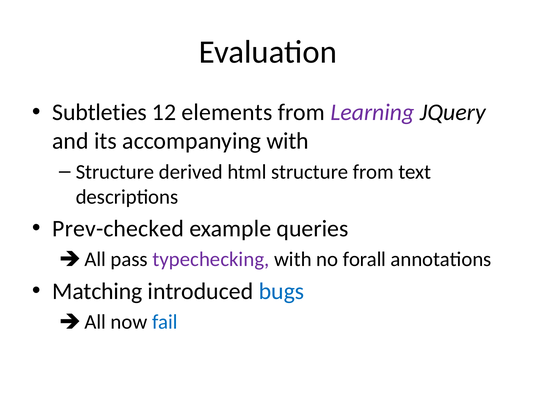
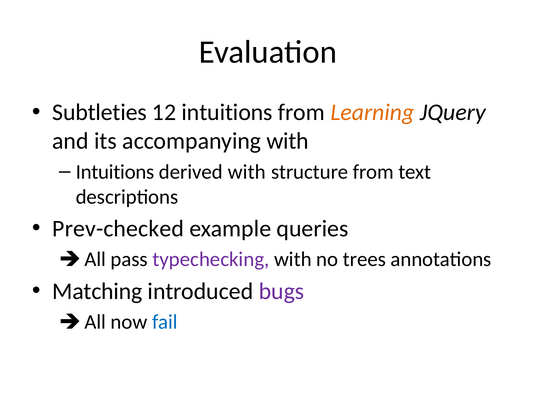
12 elements: elements -> intuitions (227, 112)
Learning colour: purple -> orange (372, 112)
Structure: Structure -> Intuitions (115, 172)
derived html: html -> with (247, 172)
forall: forall -> trees (364, 259)
bugs colour: blue -> purple (281, 291)
